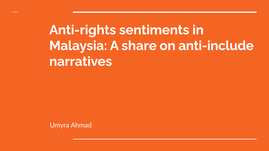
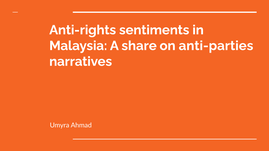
anti-include: anti-include -> anti-parties (216, 46)
